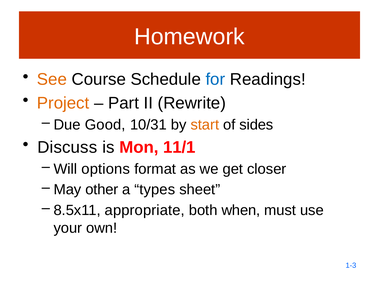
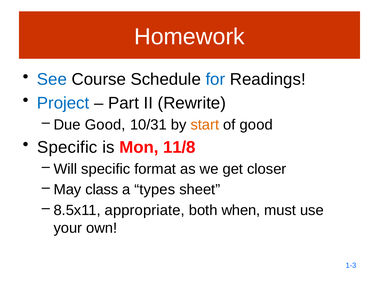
See colour: orange -> blue (52, 80)
Project colour: orange -> blue (63, 103)
of sides: sides -> good (256, 125)
Discuss: Discuss -> Specific (67, 147)
11/1: 11/1 -> 11/8 (179, 147)
Will options: options -> specific (106, 169)
other: other -> class (102, 190)
